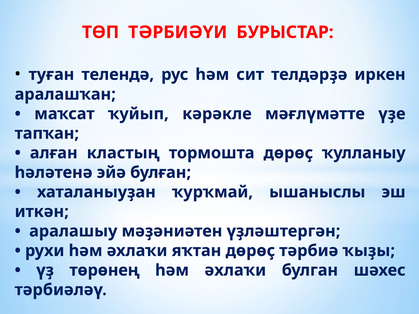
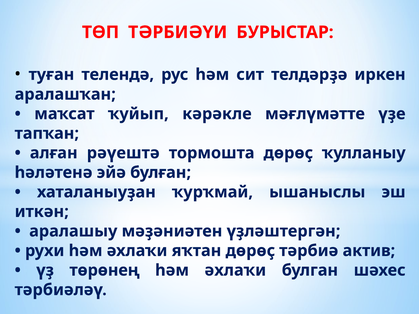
кластың: кластың -> рәүештә (123, 153)
ҡыҙы: ҡыҙы -> актив (369, 251)
